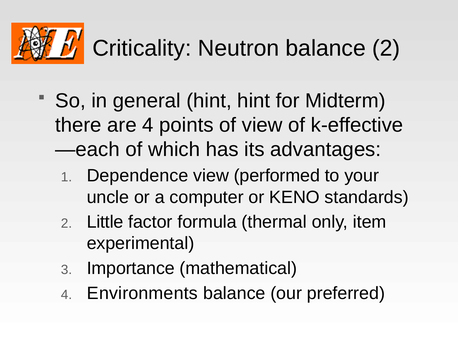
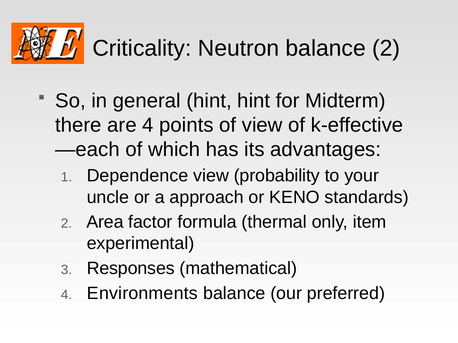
performed: performed -> probability (277, 176)
computer: computer -> approach (207, 197)
Little: Little -> Area (105, 222)
Importance: Importance -> Responses (131, 269)
